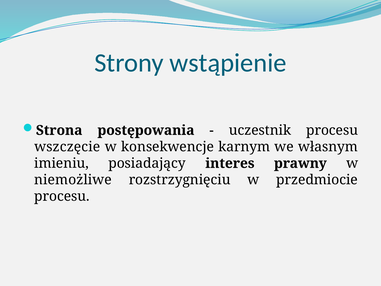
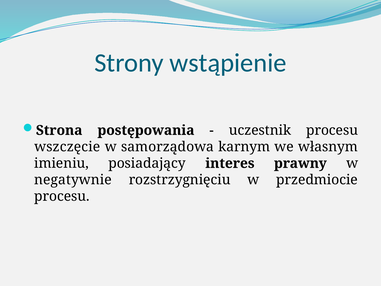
konsekwencje: konsekwencje -> samorządowa (168, 147)
niemożliwe: niemożliwe -> negatywnie (73, 180)
